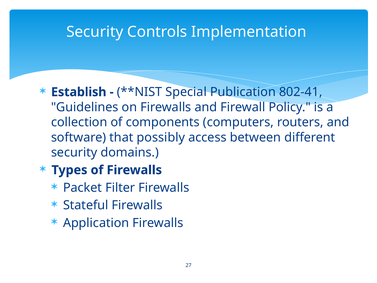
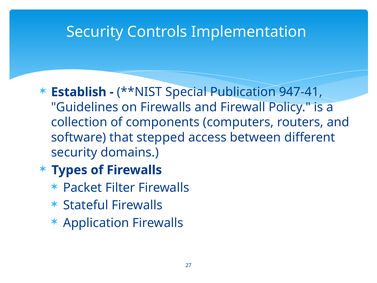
802-41: 802-41 -> 947-41 (301, 92)
possibly: possibly -> stepped (161, 137)
